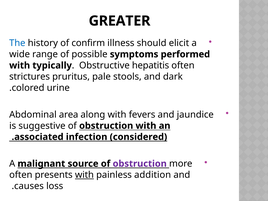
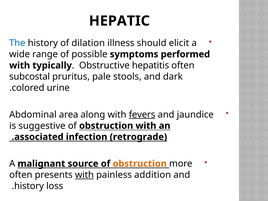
GREATER: GREATER -> HEPATIC (119, 21)
confirm: confirm -> dilation (88, 43)
strictures: strictures -> subcostal (30, 77)
fevers underline: none -> present (142, 115)
considered: considered -> retrograde (138, 137)
obstruction colour: purple -> orange (140, 164)
causes: causes -> history (29, 186)
